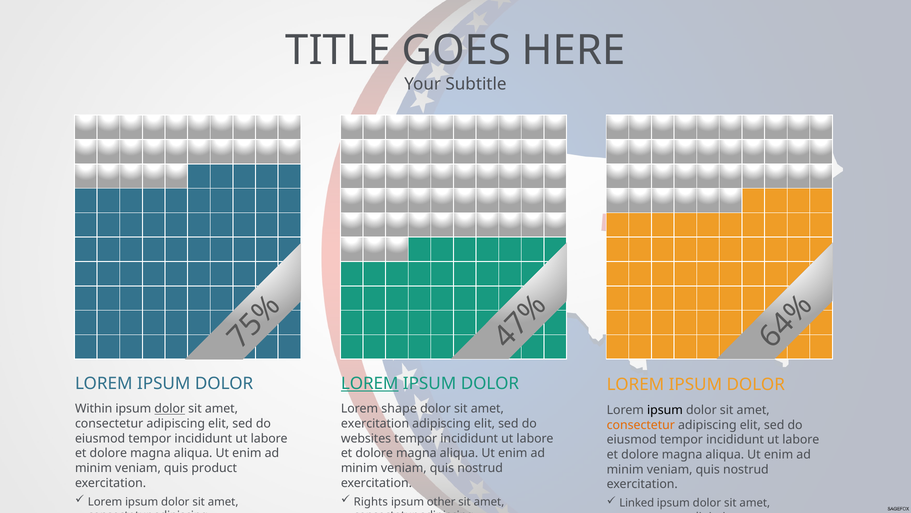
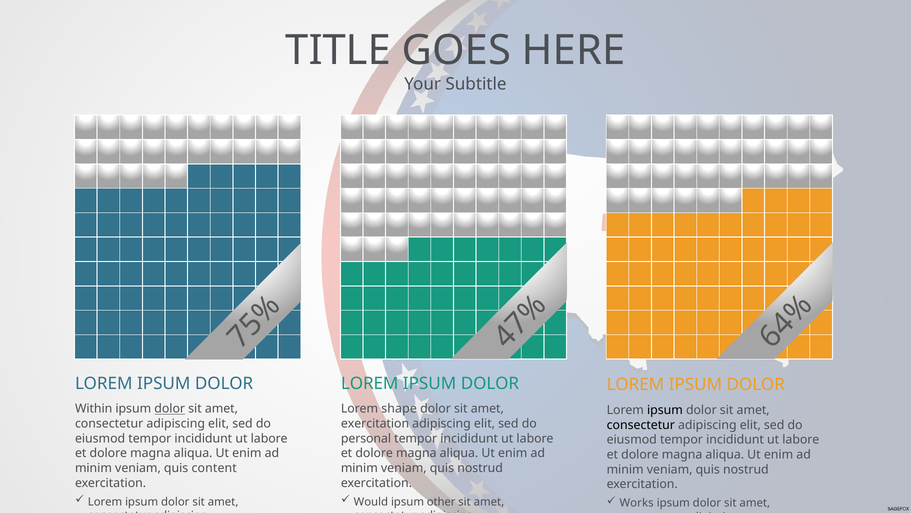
LOREM underline: present -> none (370, 383)
consectetur colour: orange -> black (641, 425)
websites: websites -> personal (366, 438)
product: product -> content (214, 468)
Rights: Rights -> Would (371, 501)
Linked: Linked -> Works (637, 503)
